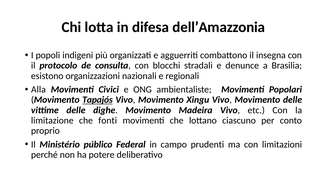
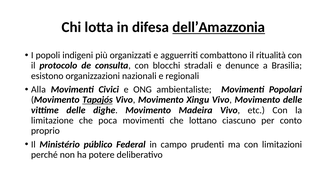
dell’Amazzonia underline: none -> present (219, 27)
insegna: insegna -> ritualità (271, 55)
fonti: fonti -> poca (108, 120)
